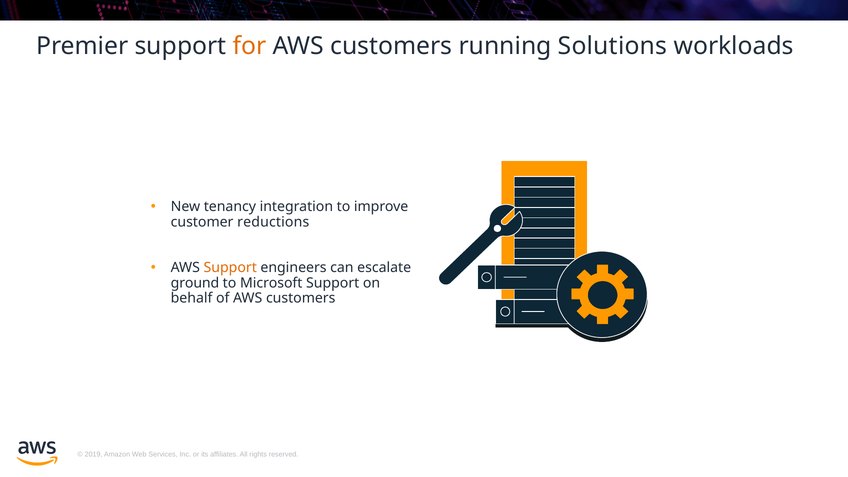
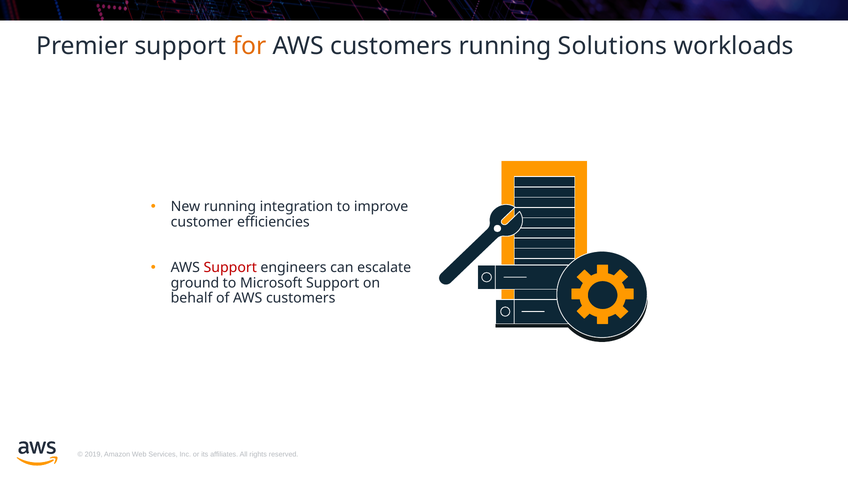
New tenancy: tenancy -> running (230, 207)
reductions: reductions -> efficiencies (273, 222)
Support colour: orange -> red (230, 268)
